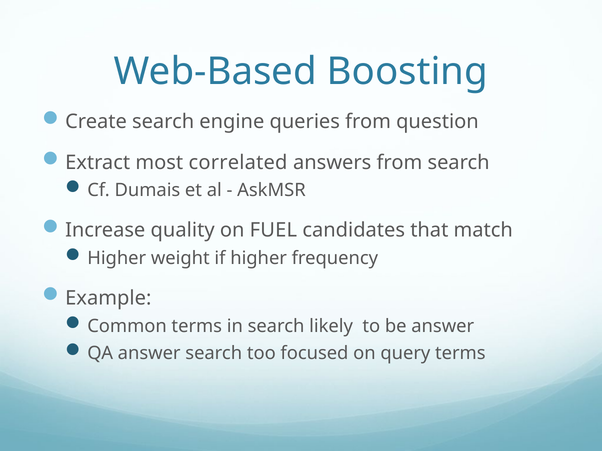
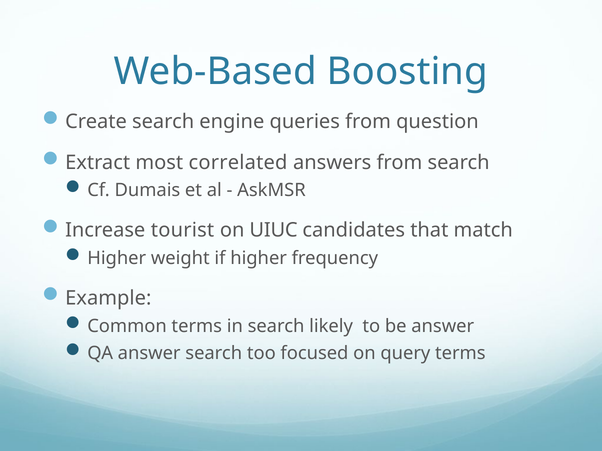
quality: quality -> tourist (183, 231)
FUEL: FUEL -> UIUC (274, 231)
